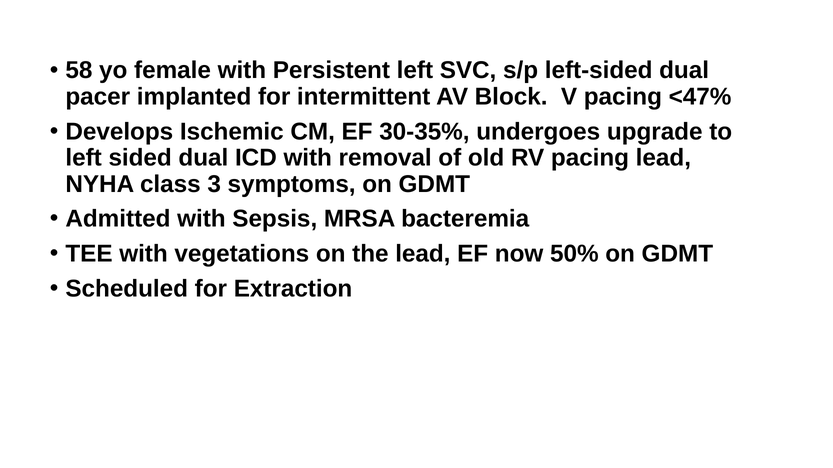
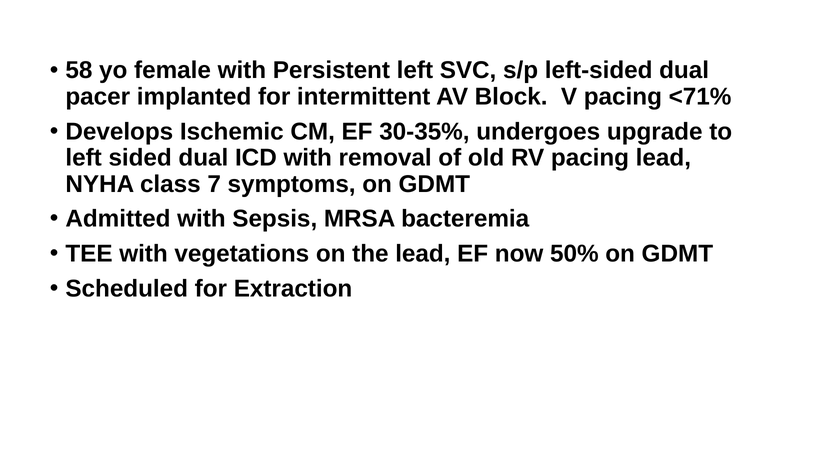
<47%: <47% -> <71% (700, 97)
3: 3 -> 7 (214, 184)
